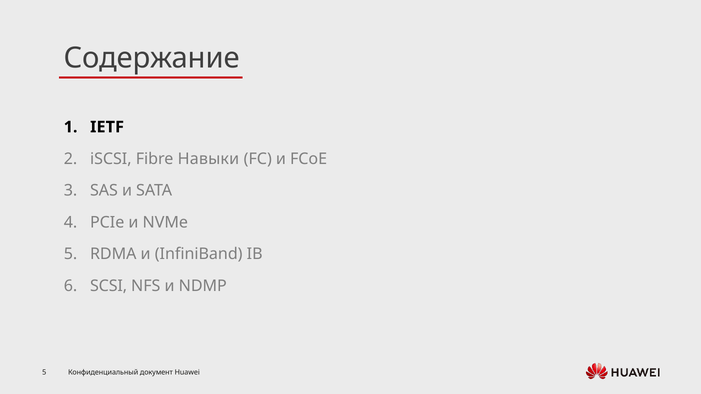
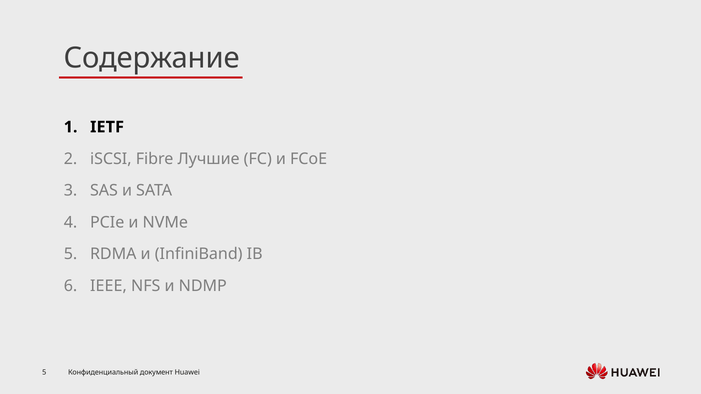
Навыки: Навыки -> Лучшие (209, 159)
SCSI: SCSI -> IEEE (108, 286)
